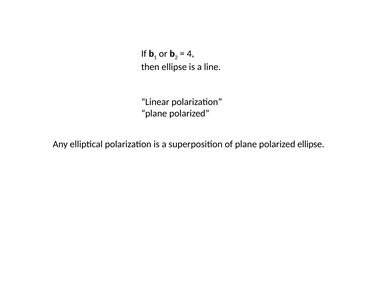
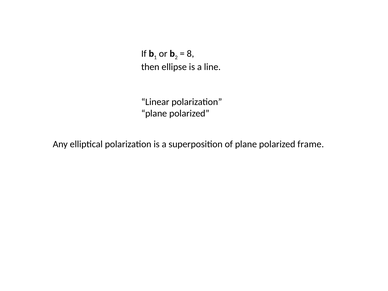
4: 4 -> 8 (190, 54)
polarized ellipse: ellipse -> frame (311, 144)
